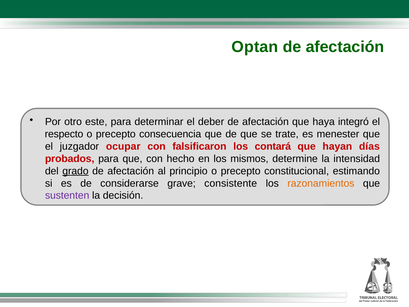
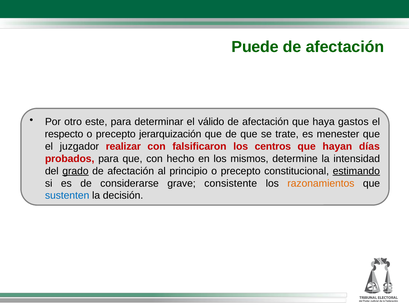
Optan: Optan -> Puede (255, 47)
deber: deber -> válido (211, 122)
integró: integró -> gastos (353, 122)
consecuencia: consecuencia -> jerarquización (170, 134)
ocupar: ocupar -> realizar (123, 146)
contará: contará -> centros (273, 146)
estimando underline: none -> present (356, 171)
sustenten colour: purple -> blue (67, 195)
